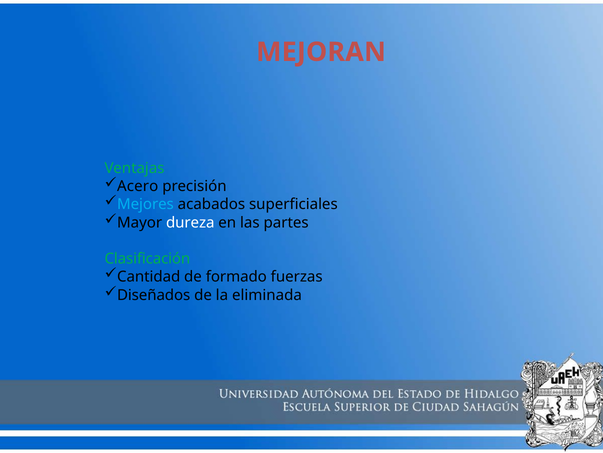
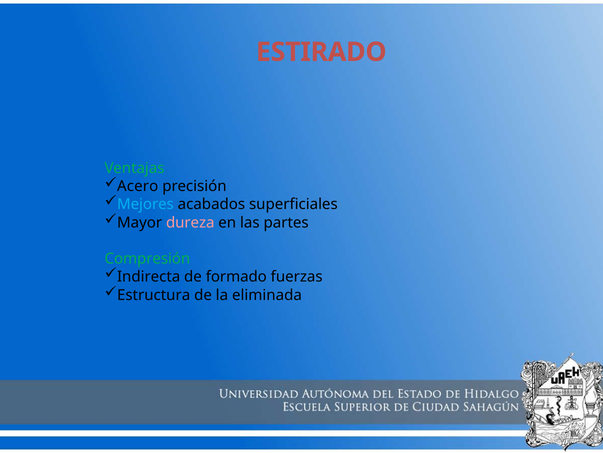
MEJORAN: MEJORAN -> ESTIRADO (321, 52)
dureza colour: white -> pink (190, 222)
Clasificación: Clasificación -> Compresión (147, 258)
Cantidad: Cantidad -> Indirecta (149, 276)
Diseñados: Diseñados -> Estructura (154, 295)
